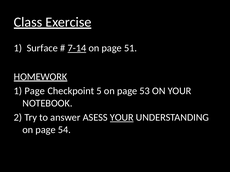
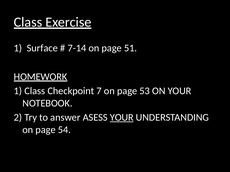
7-14 underline: present -> none (77, 48)
1 Page: Page -> Class (35, 91)
5: 5 -> 7 (99, 91)
